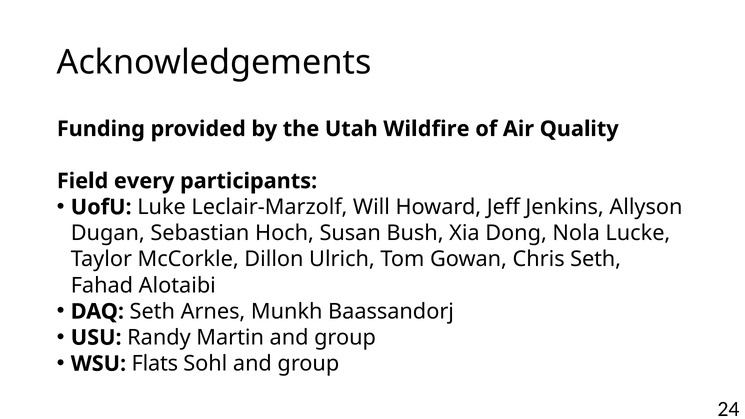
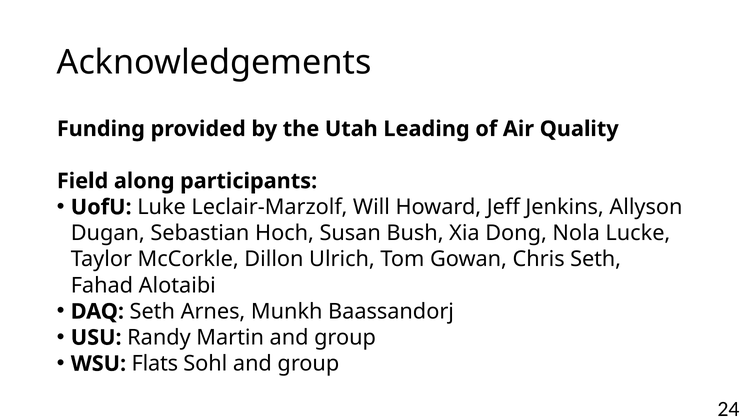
Wildfire: Wildfire -> Leading (427, 129)
every: every -> along (144, 181)
